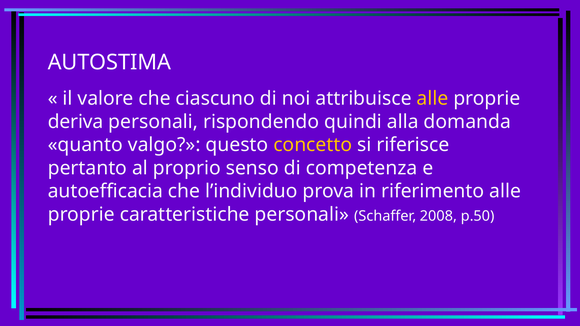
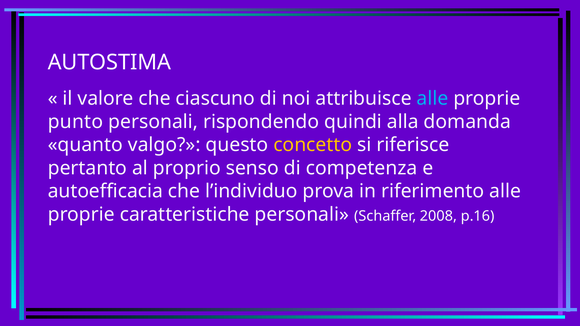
alle colour: yellow -> light blue (433, 99)
deriva: deriva -> punto (75, 122)
p.50: p.50 -> p.16 (478, 216)
